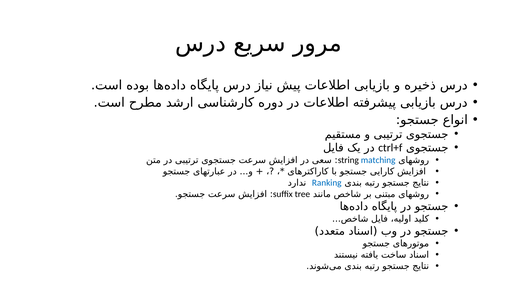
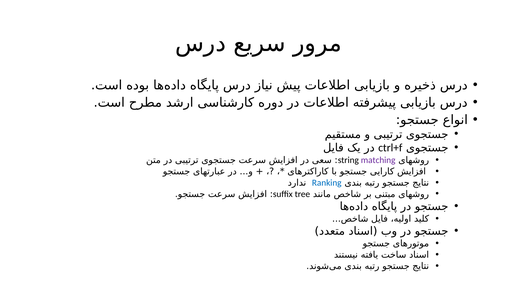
matching colour: blue -> purple (378, 160)
